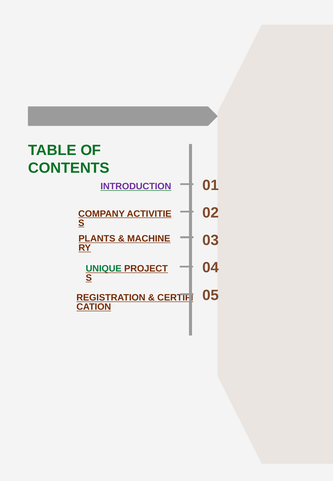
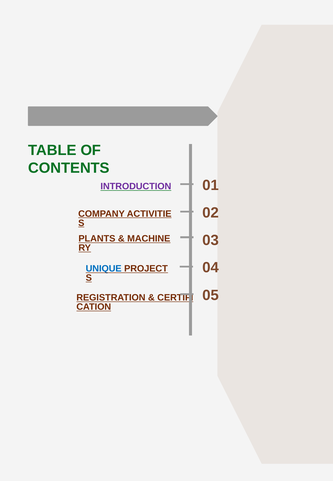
UNIQUE colour: green -> blue (104, 269)
